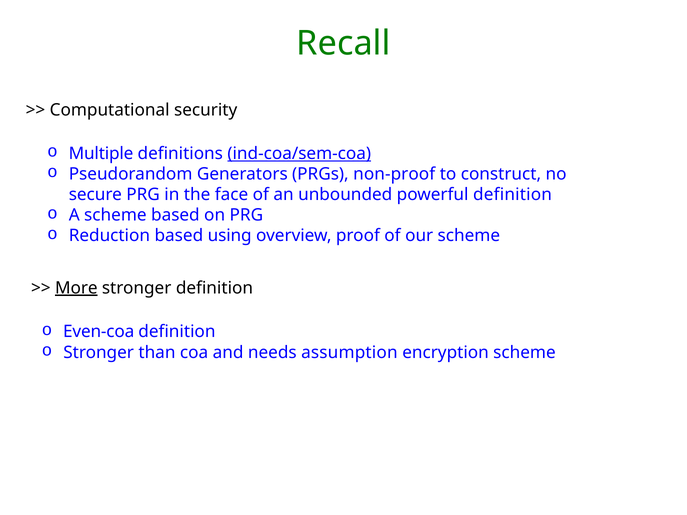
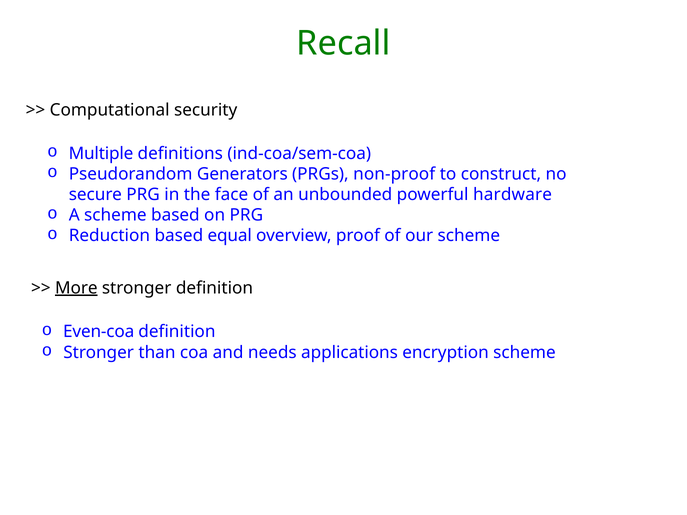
ind-coa/sem-coa underline: present -> none (299, 153)
powerful definition: definition -> hardware (513, 195)
using: using -> equal (230, 236)
assumption: assumption -> applications (350, 353)
